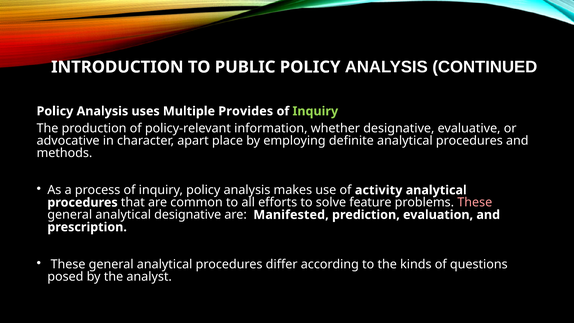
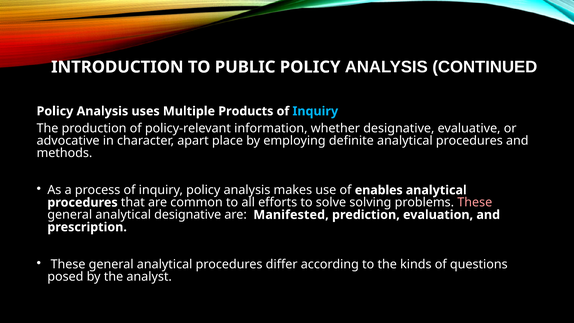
Provides: Provides -> Products (246, 111)
Inquiry colour: light green -> light blue (315, 111)
activity: activity -> enables (379, 190)
feature: feature -> solving (370, 202)
